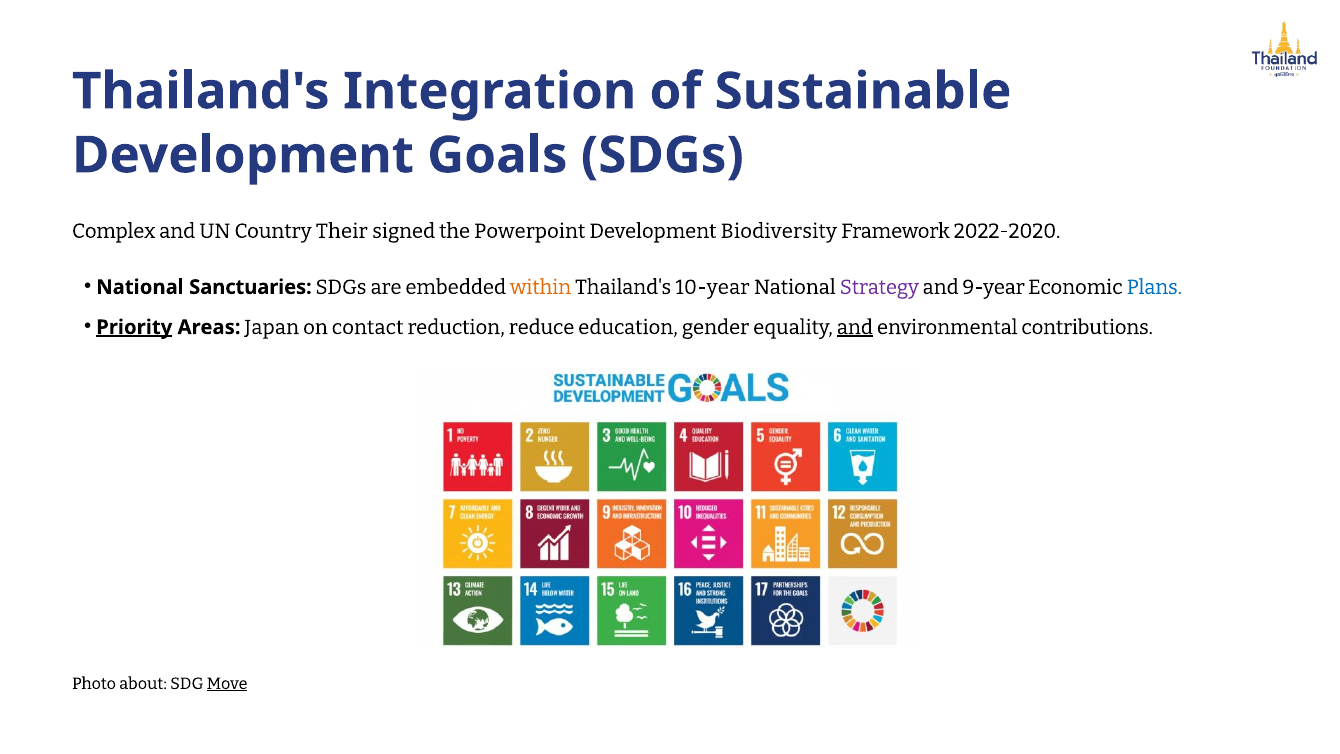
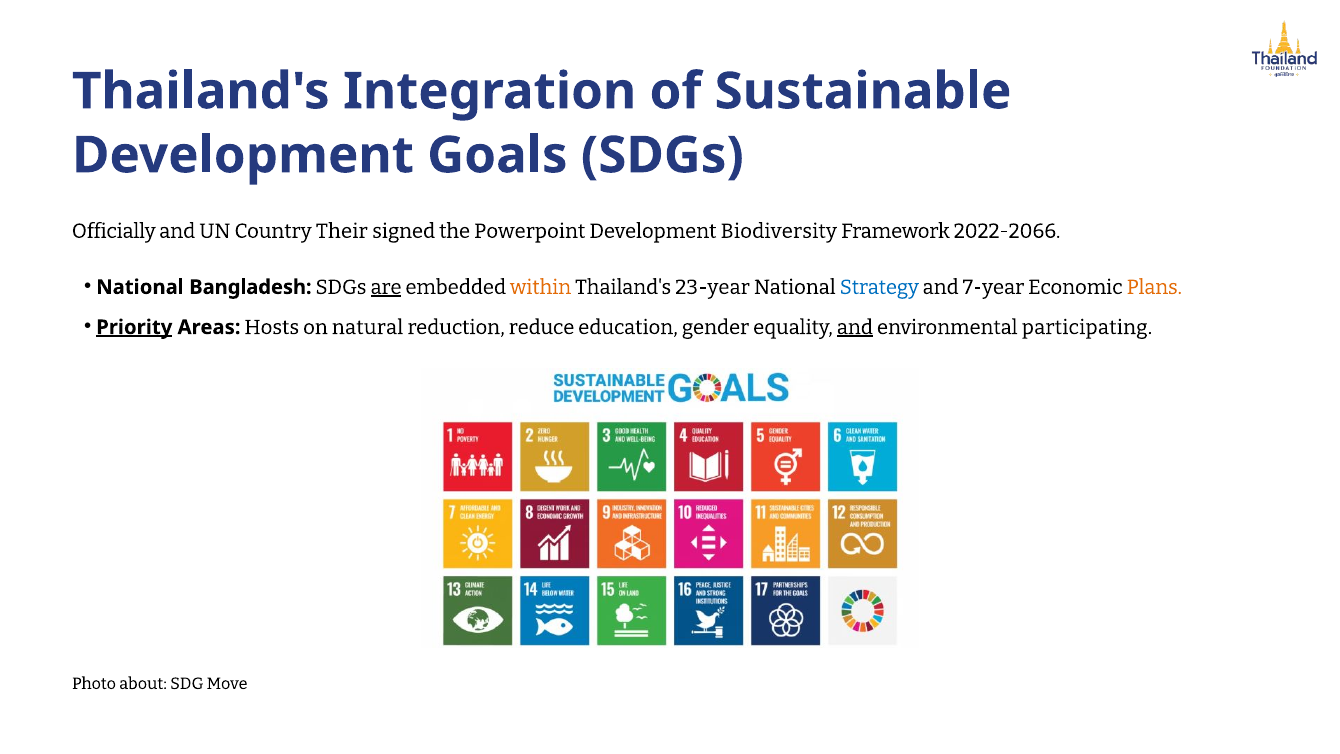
Complex: Complex -> Officially (114, 231)
2022-2020: 2022-2020 -> 2022-2066 (1007, 231)
Sanctuaries: Sanctuaries -> Bangladesh (250, 287)
are underline: none -> present (386, 287)
10-year: 10-year -> 23-year (712, 287)
Strategy colour: purple -> blue (879, 287)
9-year: 9-year -> 7-year (993, 287)
Plans colour: blue -> orange (1154, 287)
Japan: Japan -> Hosts (272, 327)
contact: contact -> natural (368, 327)
contributions: contributions -> participating (1087, 327)
Move underline: present -> none (227, 683)
